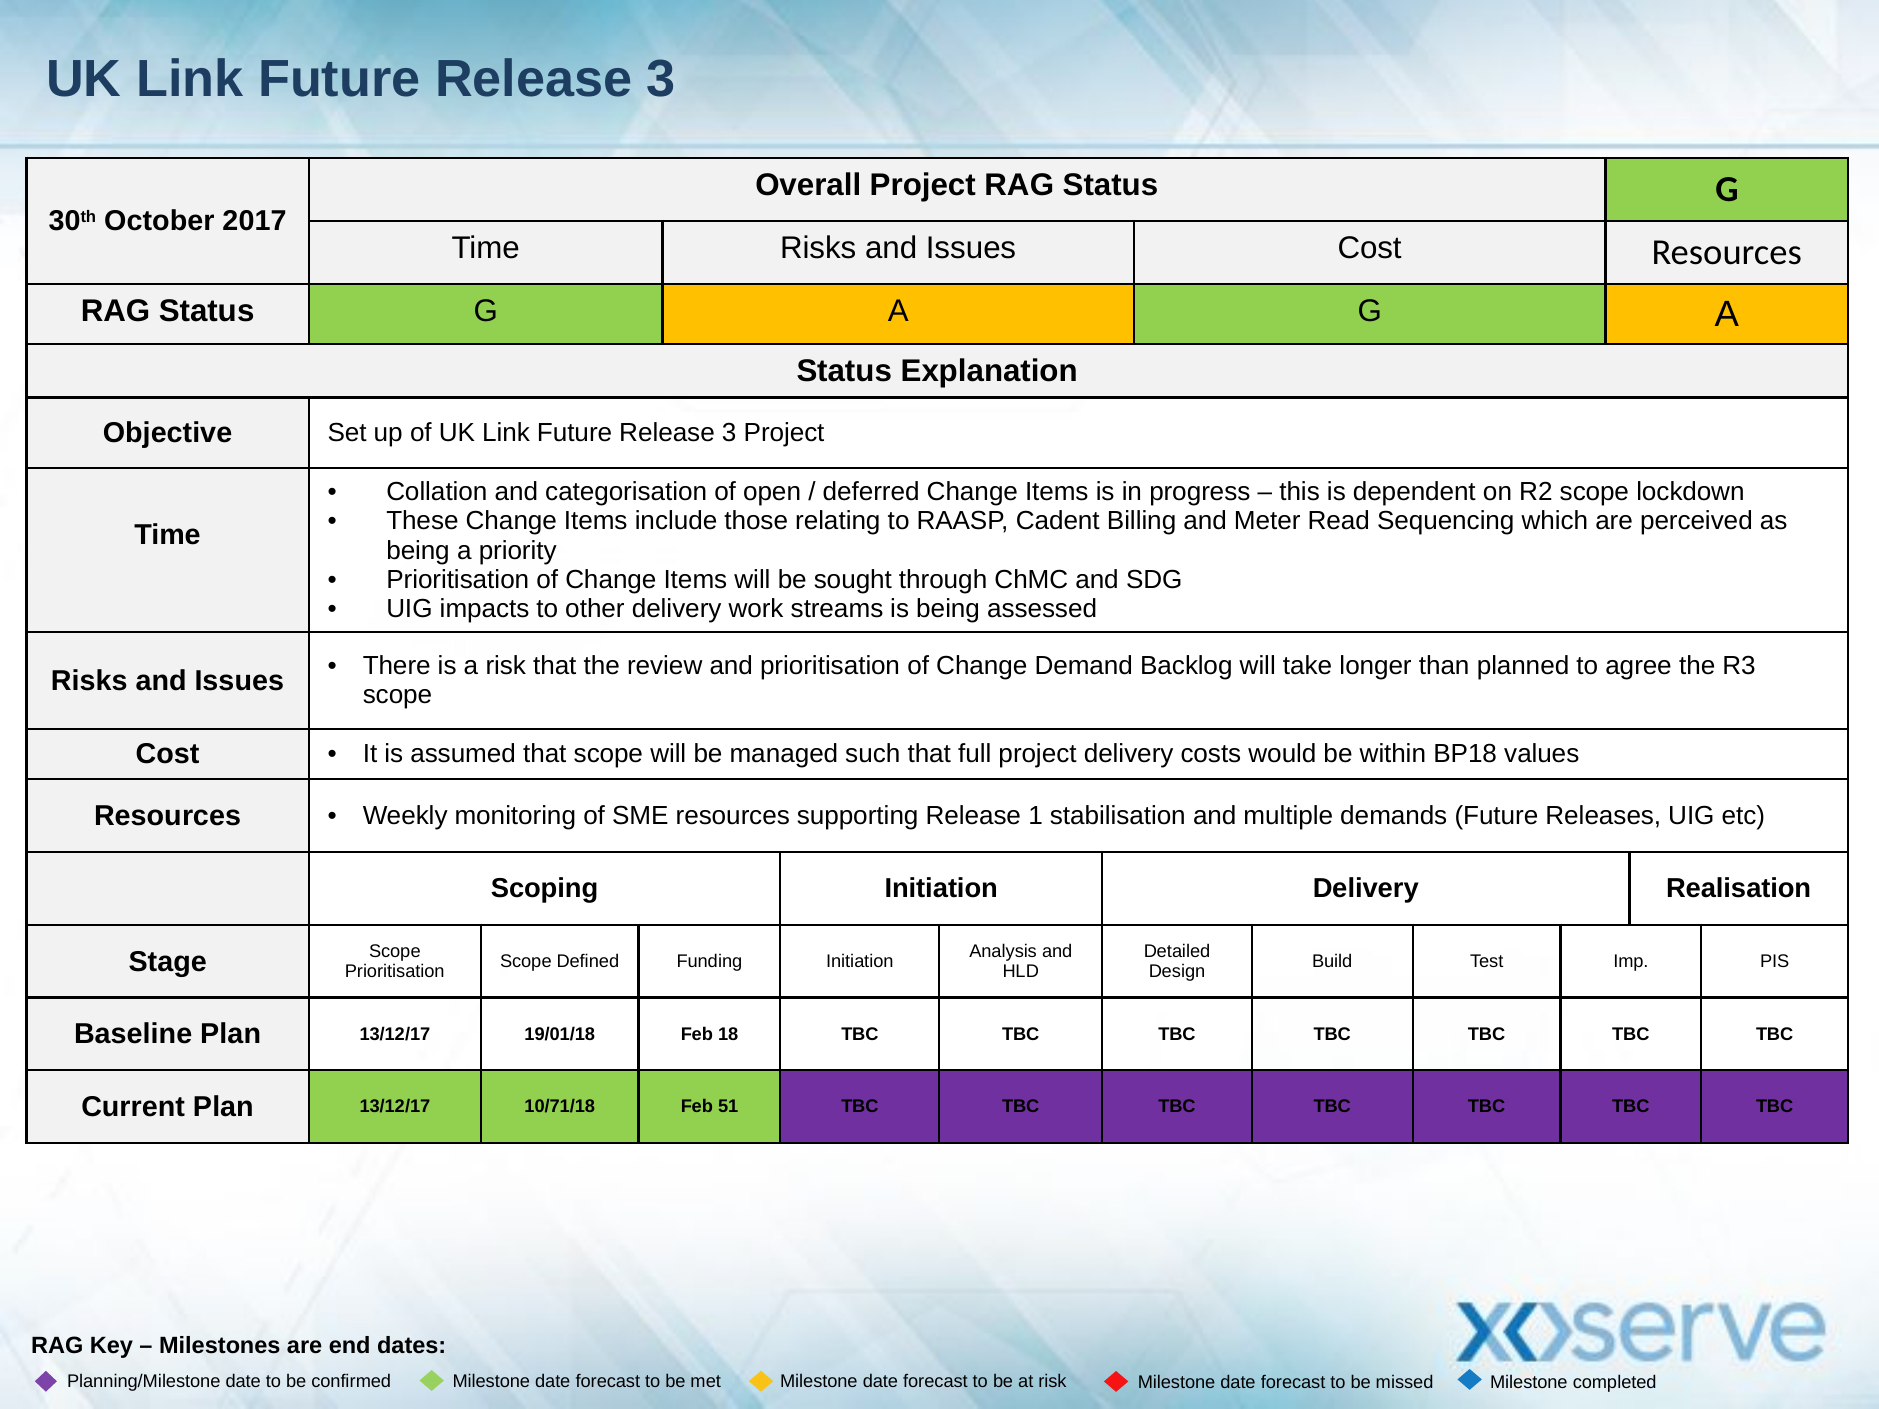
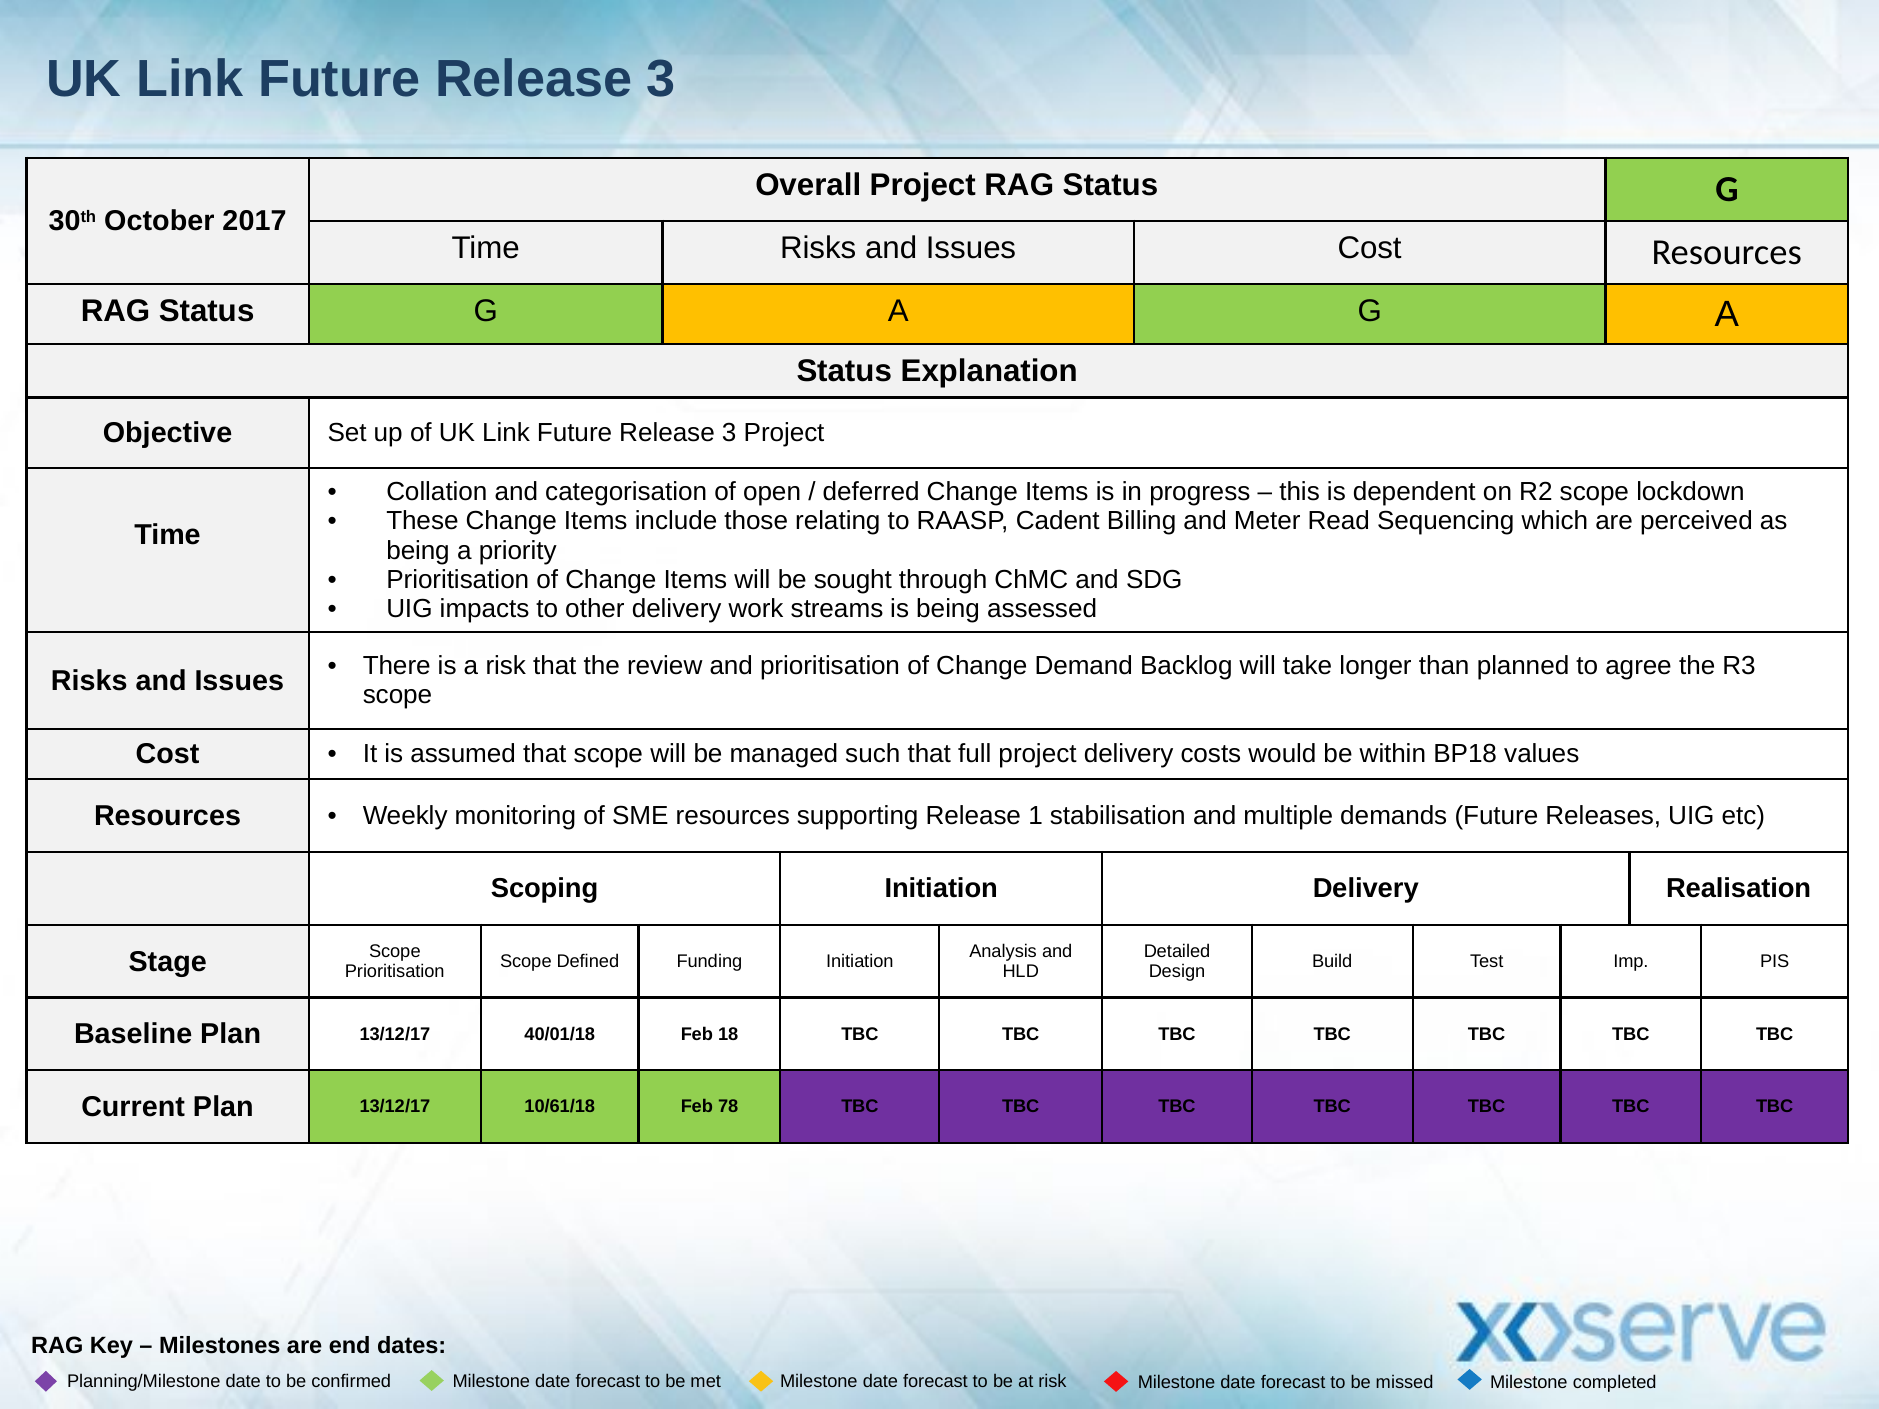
19/01/18: 19/01/18 -> 40/01/18 (560, 1034)
10/71/18: 10/71/18 -> 10/61/18 (560, 1107)
51: 51 -> 78 (728, 1107)
